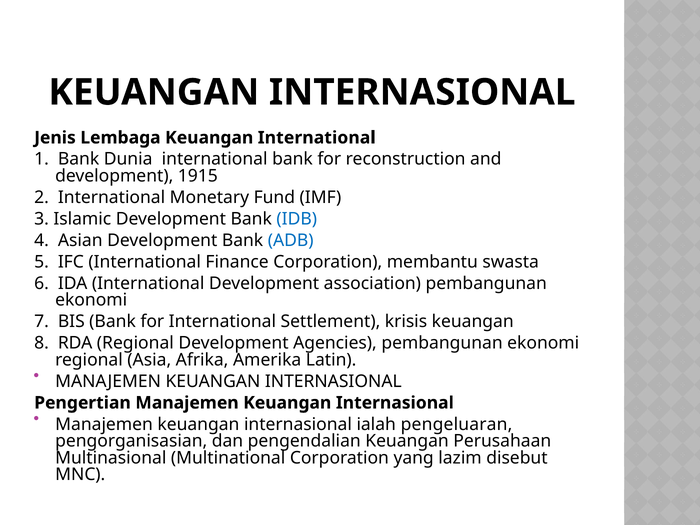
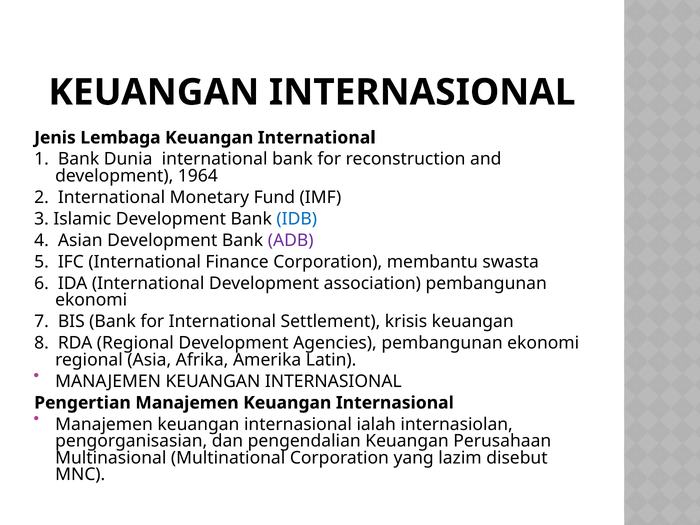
1915: 1915 -> 1964 (198, 176)
ADB colour: blue -> purple (291, 240)
pengeluaran: pengeluaran -> internasiolan (457, 424)
